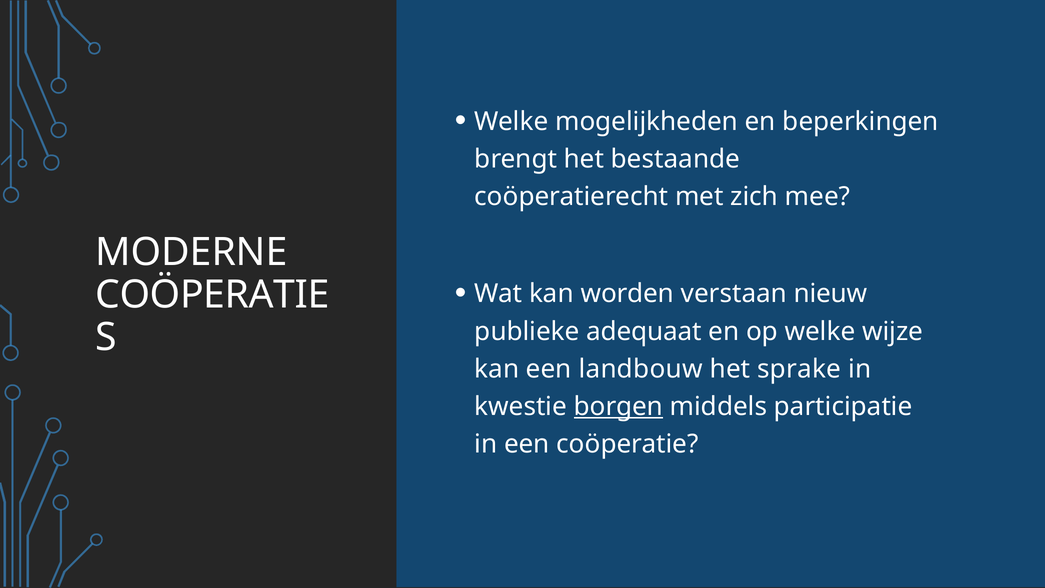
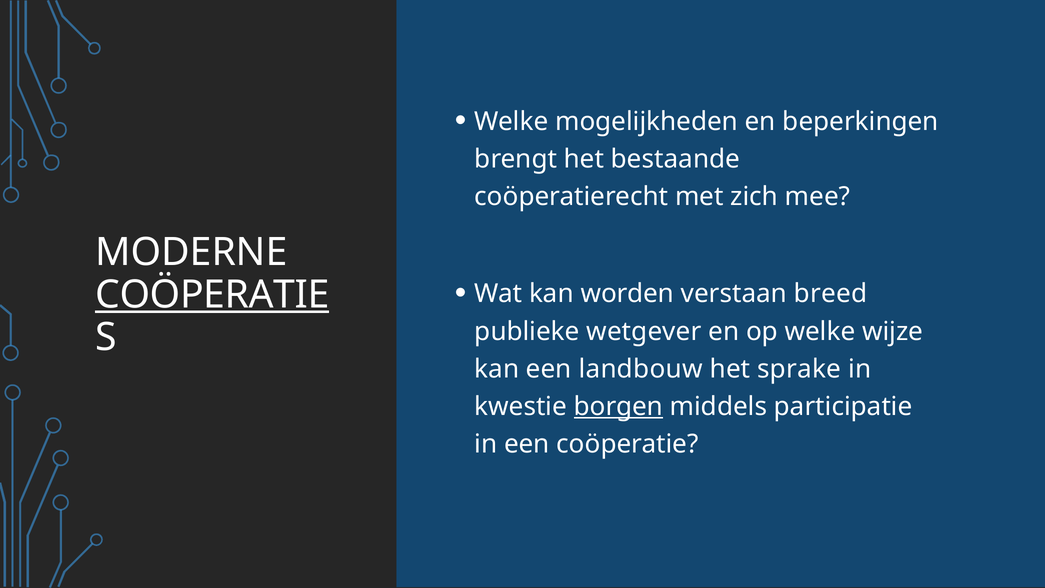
nieuw: nieuw -> breed (830, 294)
COÖPERATIE underline: none -> present (212, 295)
adequaat: adequaat -> wetgever (644, 331)
